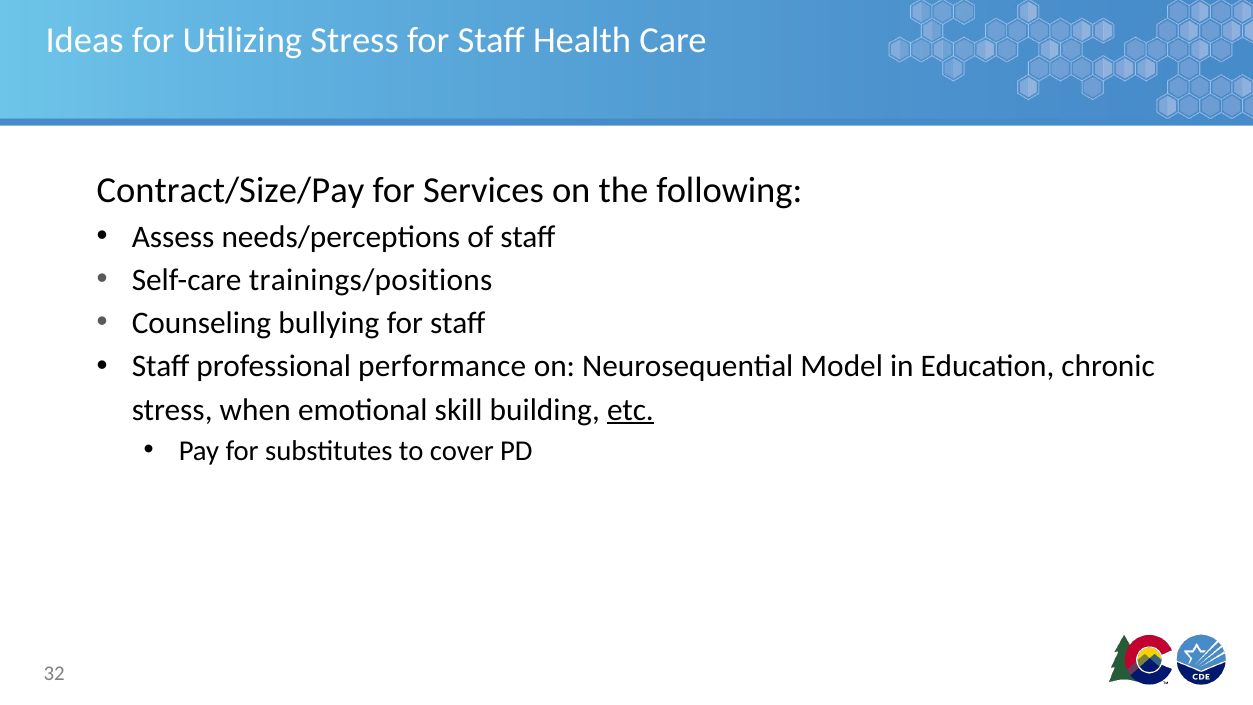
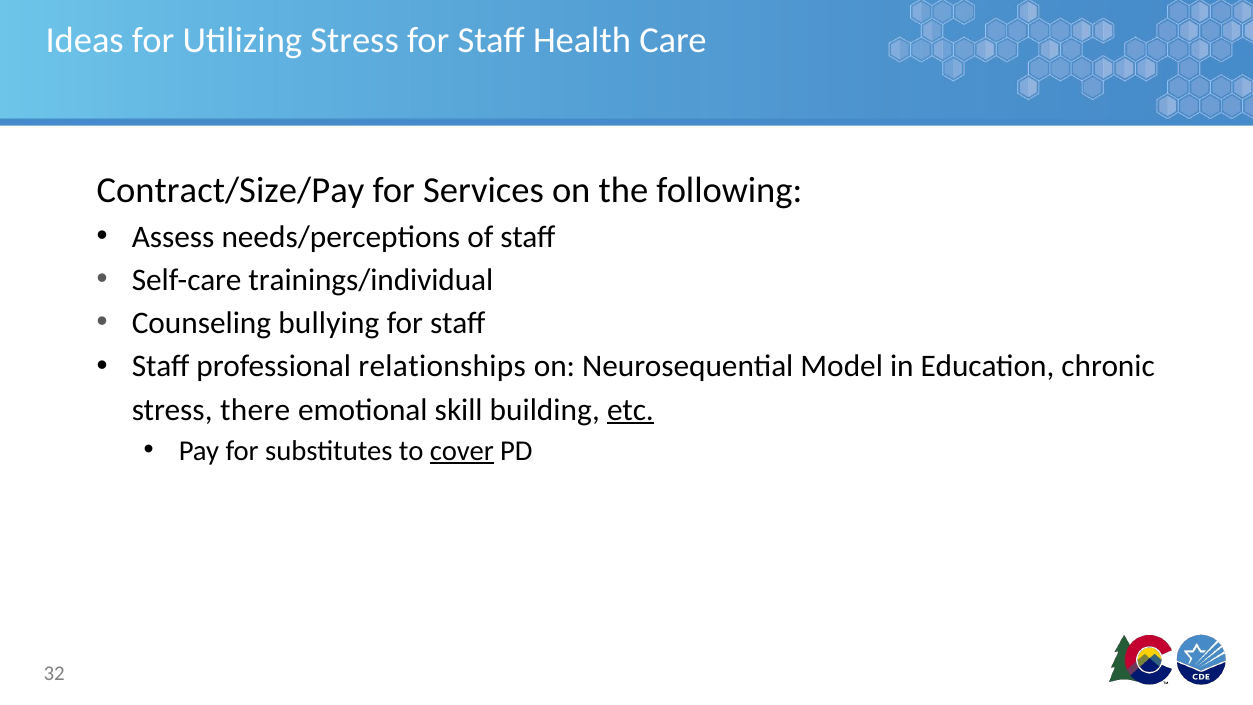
trainings/positions: trainings/positions -> trainings/individual (371, 280)
performance: performance -> relationships (442, 366)
when: when -> there (255, 410)
cover underline: none -> present (462, 451)
